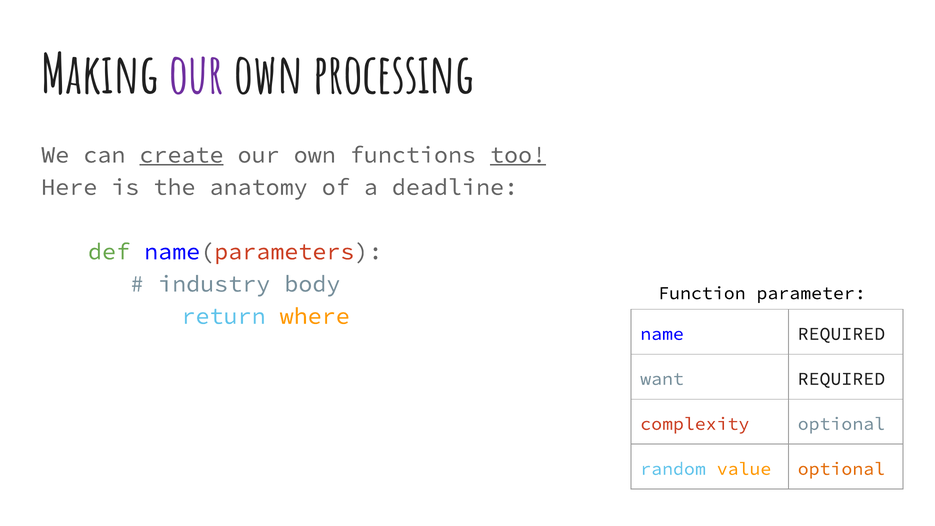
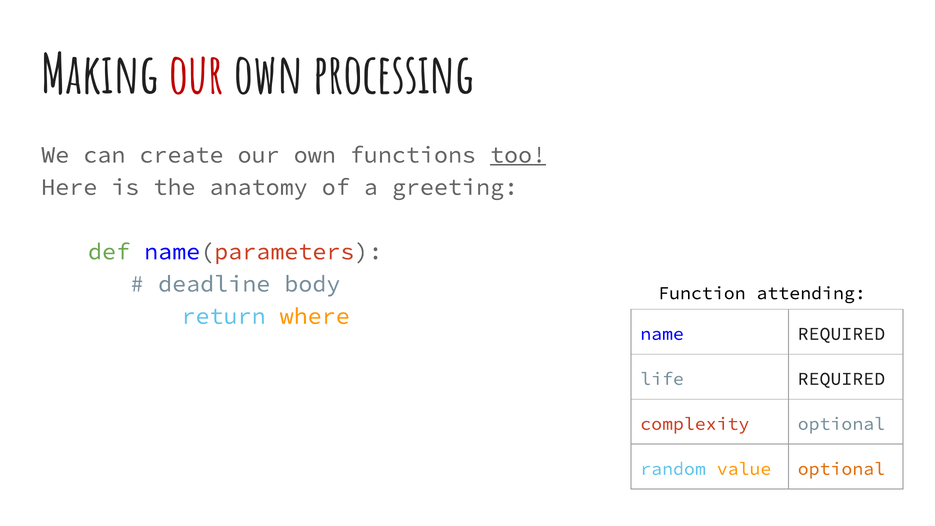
our colour: purple -> red (196, 76)
create underline: present -> none (181, 155)
deadline: deadline -> greeting (455, 187)
industry: industry -> deadline (214, 284)
parameter: parameter -> attending (811, 293)
want: want -> life (662, 379)
